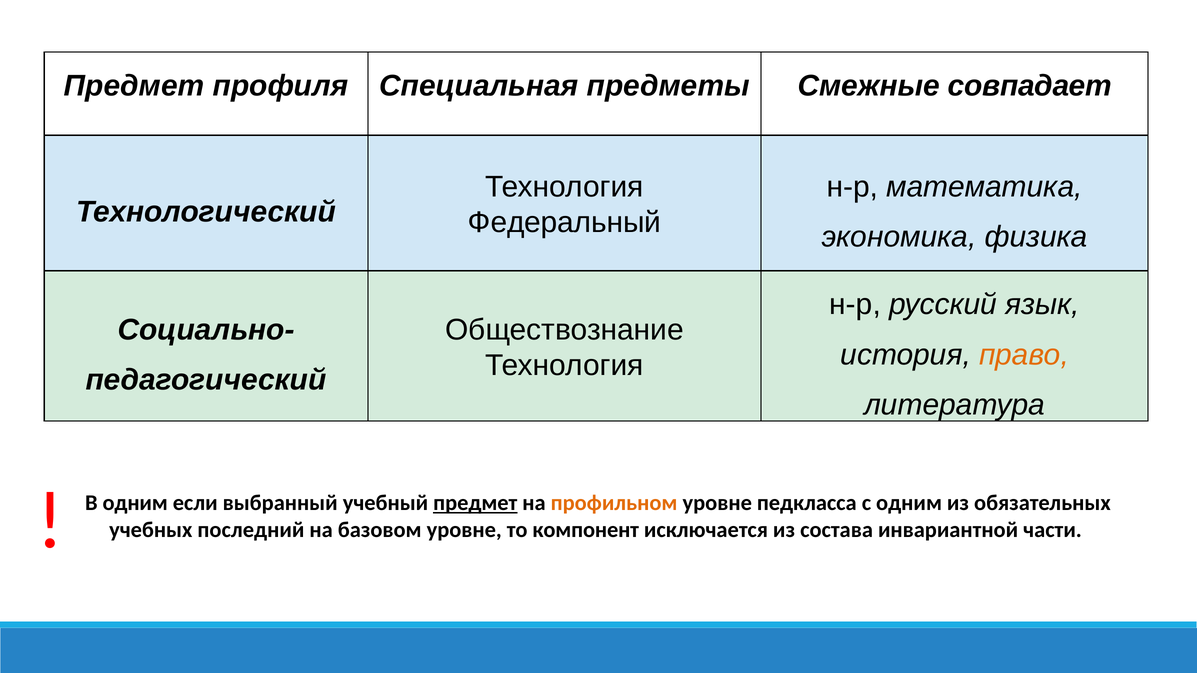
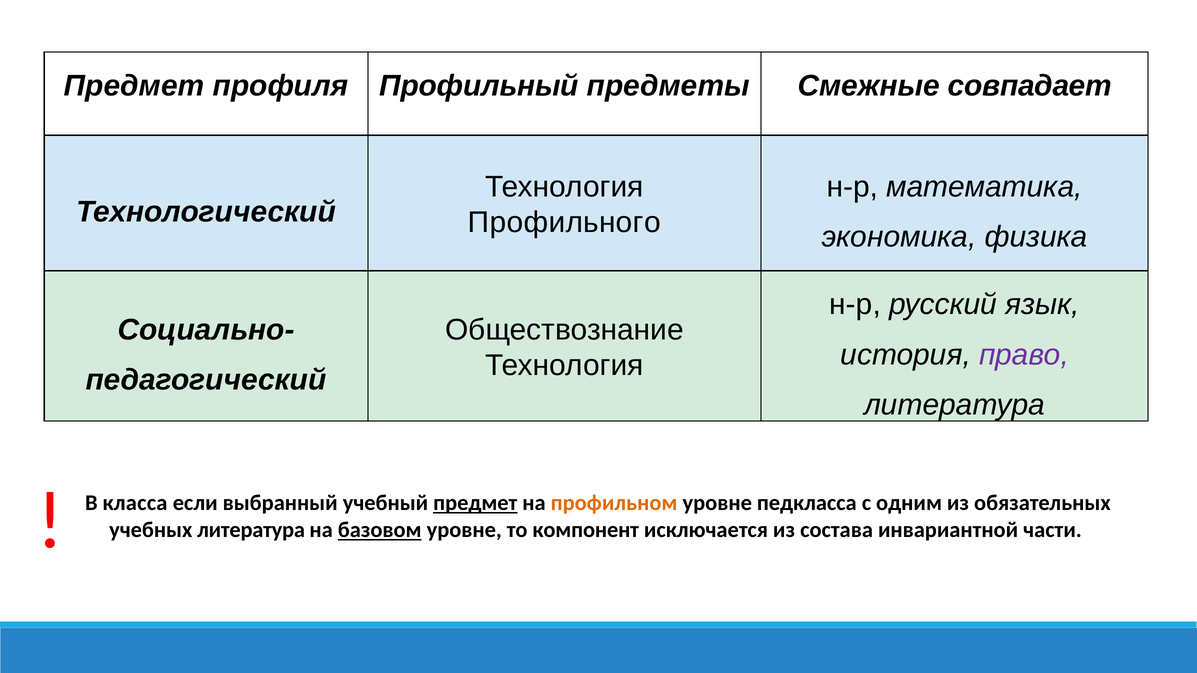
Специальная: Специальная -> Профильный (479, 86)
Федеральный: Федеральный -> Профильного (564, 223)
право colour: orange -> purple (1024, 355)
В одним: одним -> класса (135, 503)
учебных последний: последний -> литература (251, 530)
базовом underline: none -> present (380, 530)
